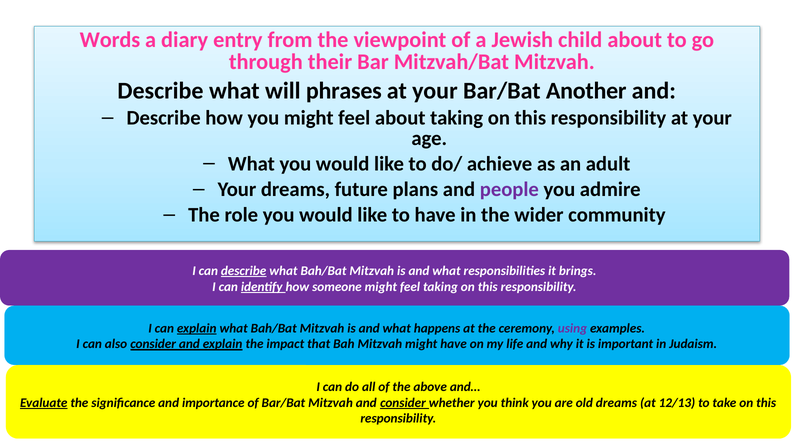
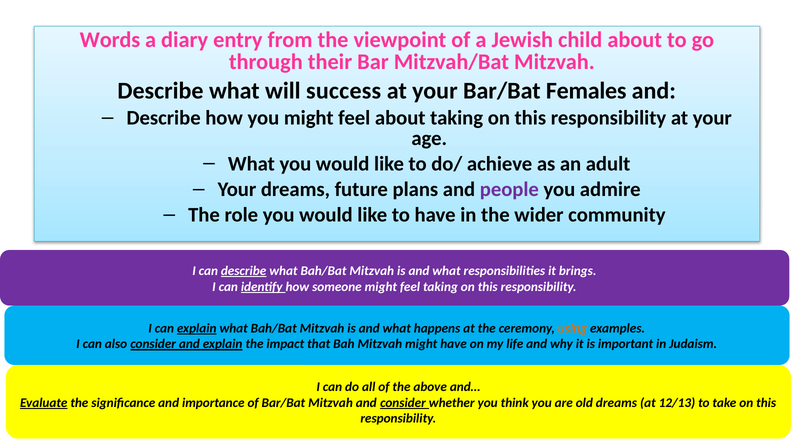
phrases: phrases -> success (344, 91)
Another: Another -> Females (586, 91)
using colour: purple -> orange (572, 328)
